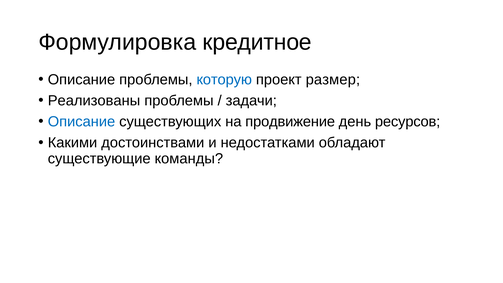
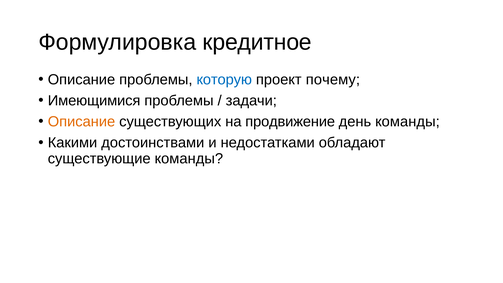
размер: размер -> почему (333, 79)
Реализованы: Реализованы -> Имеющимися (94, 101)
Описание colour: blue -> orange (81, 122)
день ресурсов: ресурсов -> команды (407, 122)
